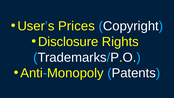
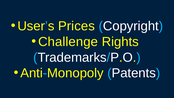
Disclosure: Disclosure -> Challenge (68, 42)
